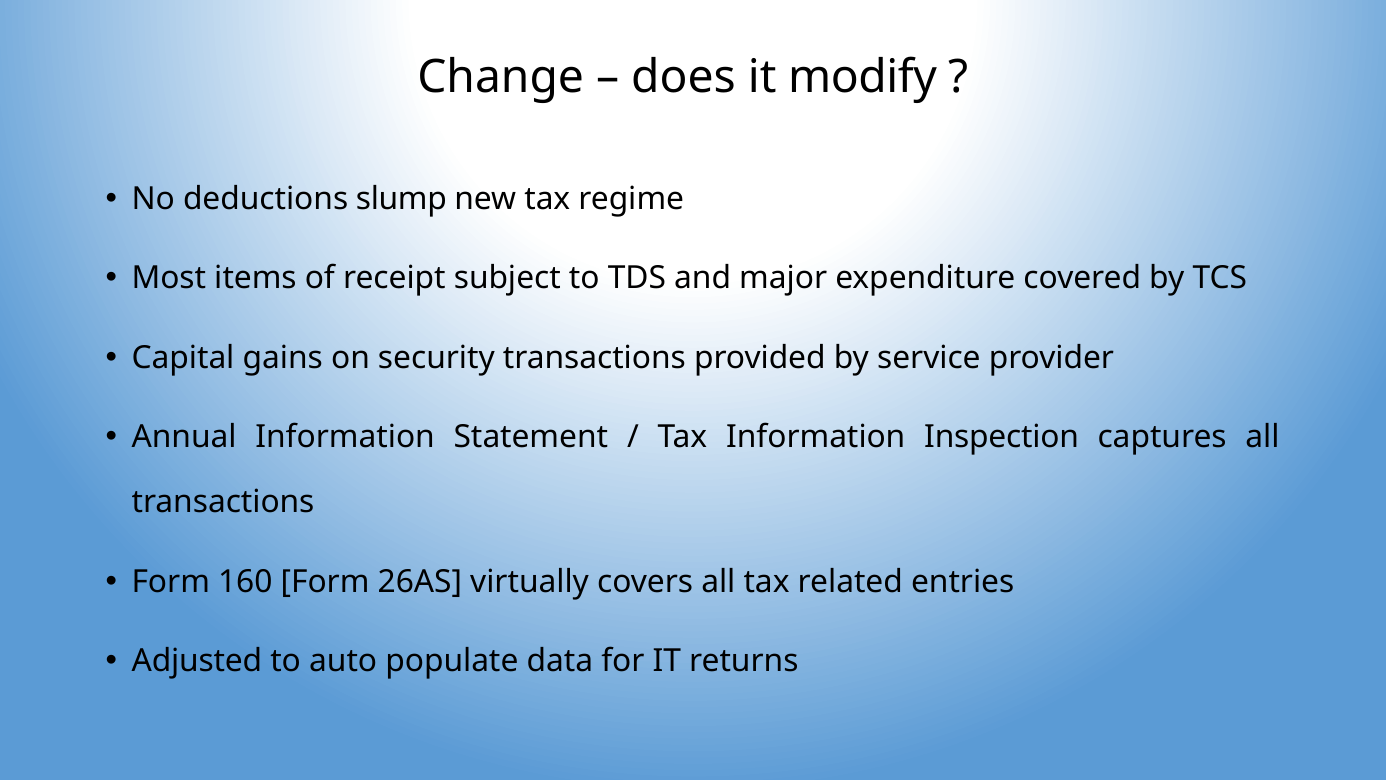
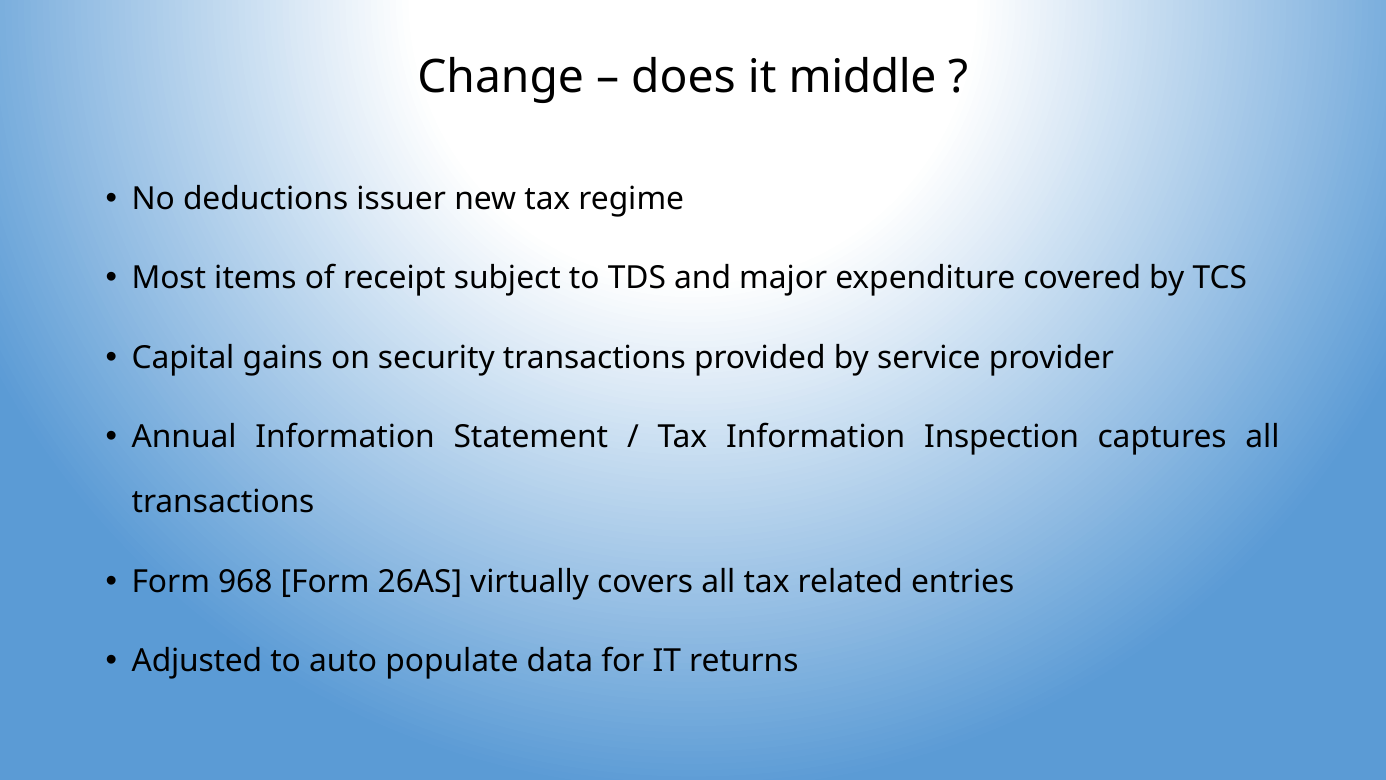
modify: modify -> middle (862, 77)
slump: slump -> issuer (401, 199)
160: 160 -> 968 (245, 582)
